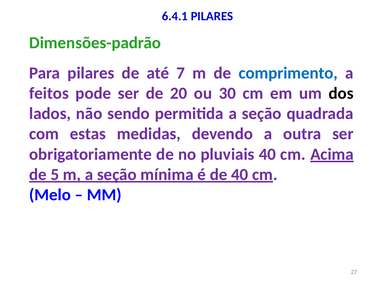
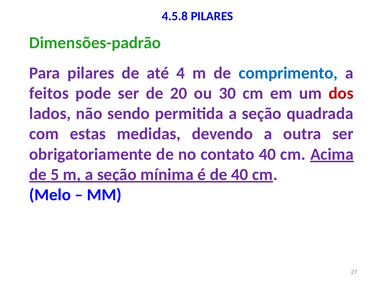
6.4.1: 6.4.1 -> 4.5.8 (175, 16)
7: 7 -> 4 (181, 73)
dos colour: black -> red (341, 93)
pluviais: pluviais -> contato (228, 154)
